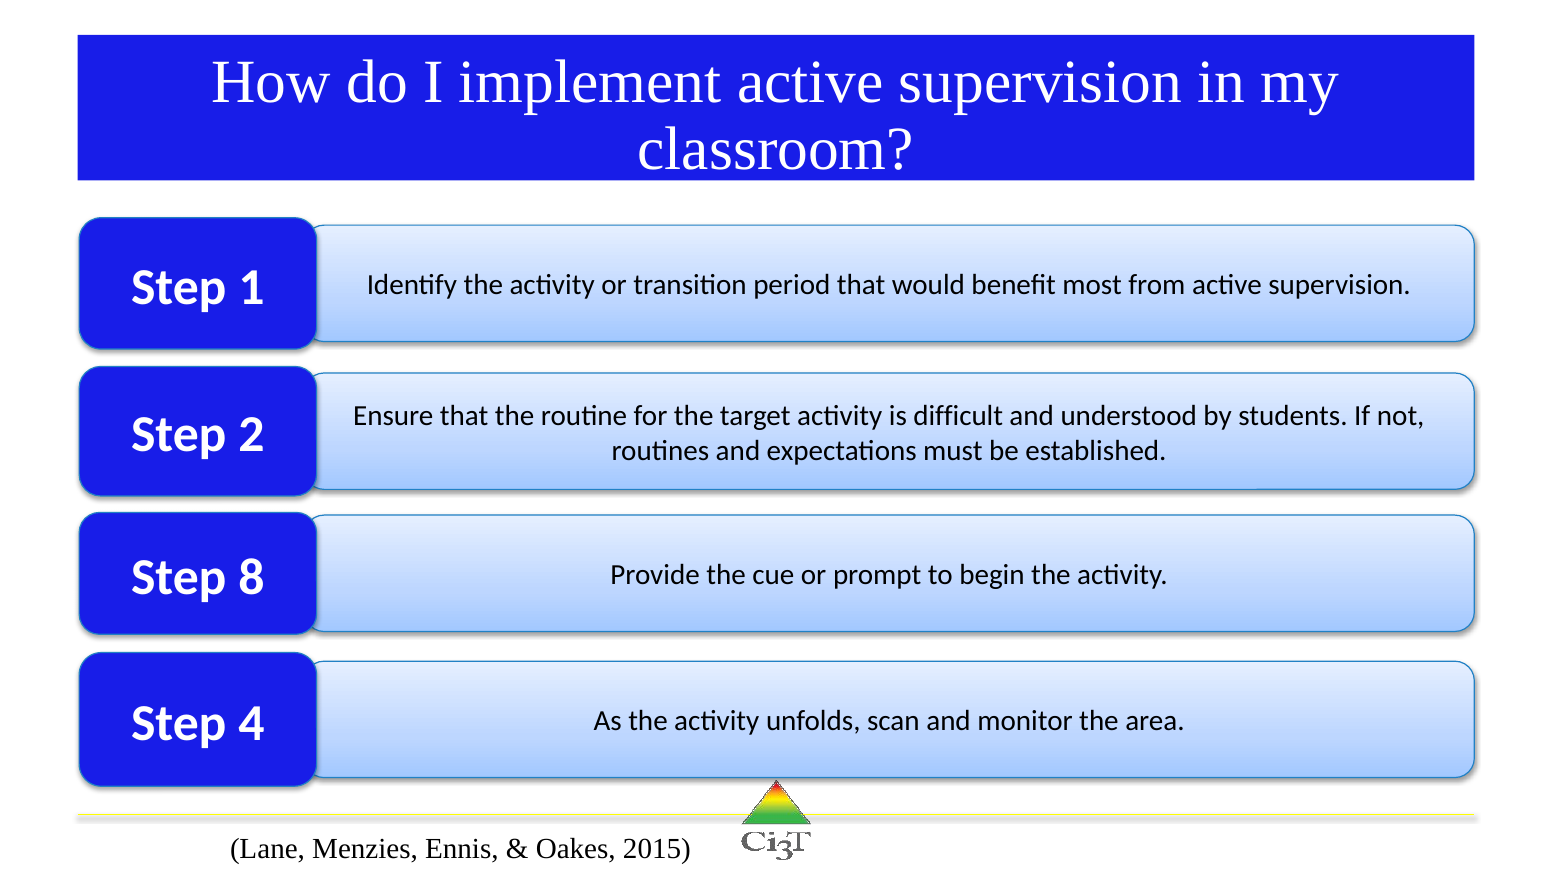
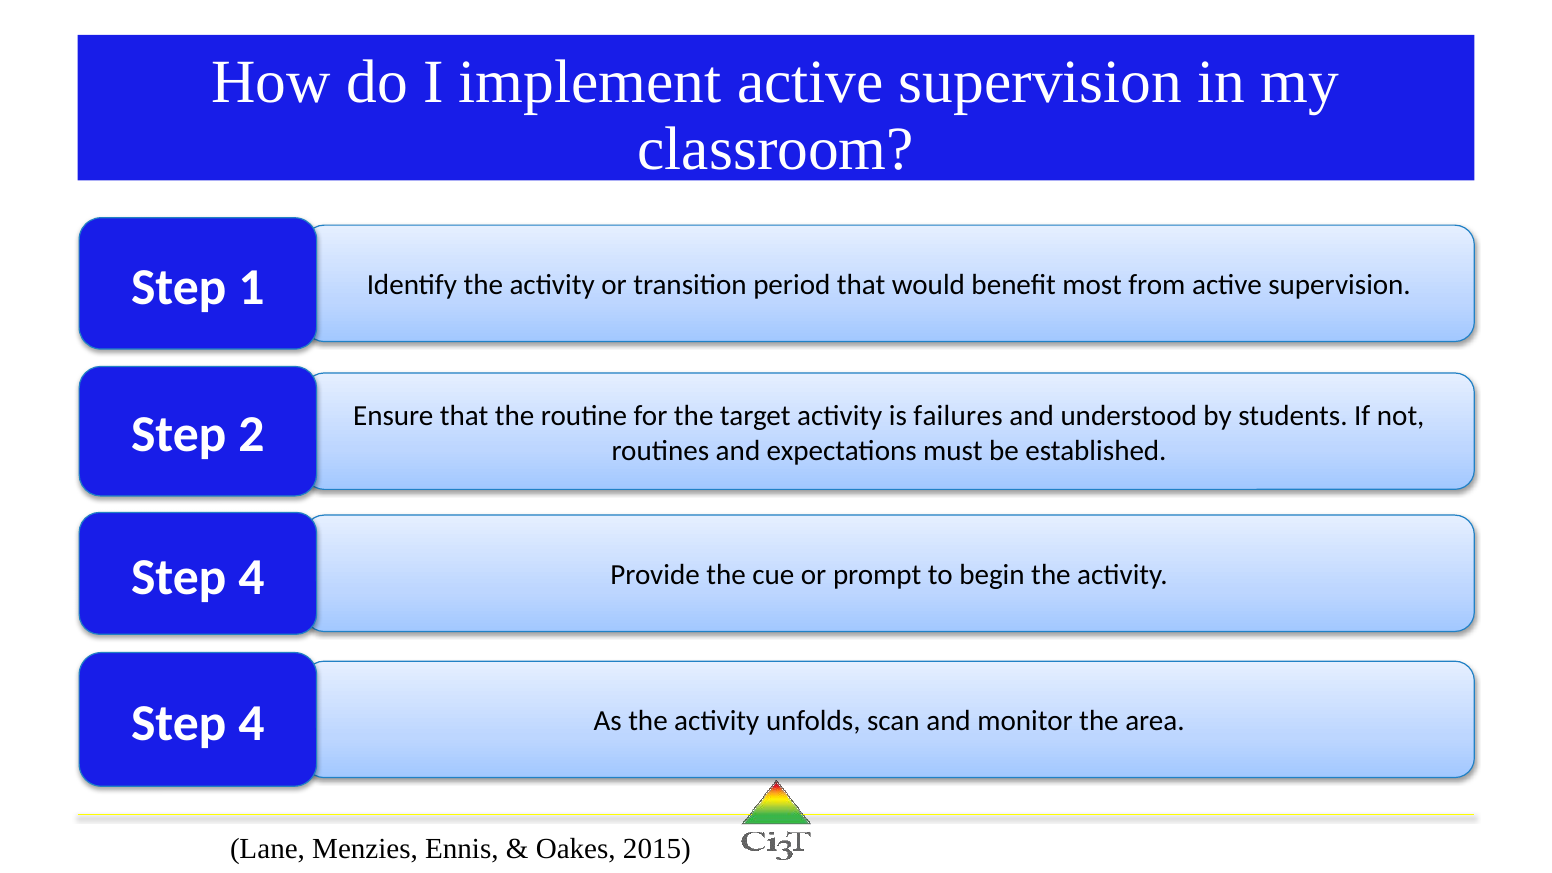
difficult: difficult -> failures (958, 416)
8: 8 -> 4 (251, 577)
